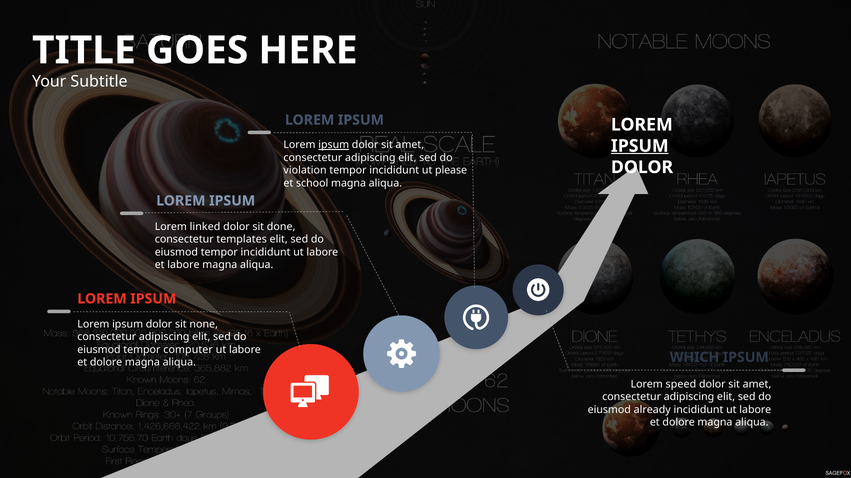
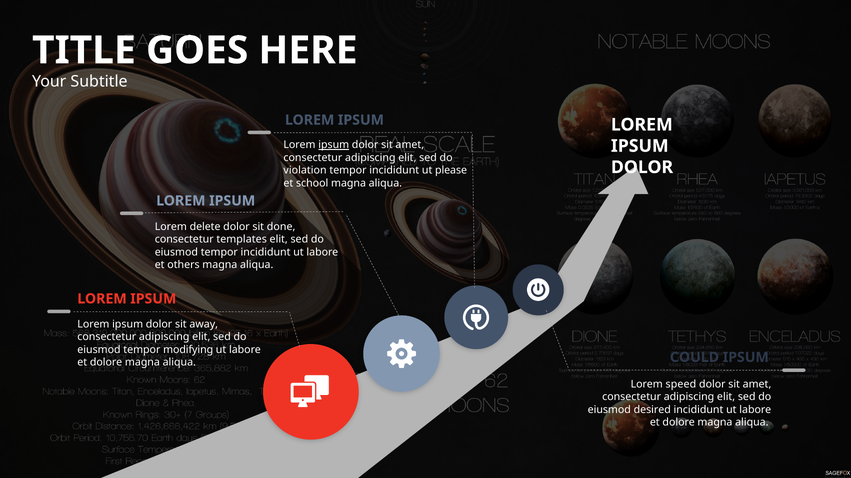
IPSUM underline: present -> none (640, 146)
linked: linked -> delete (205, 227)
et labore: labore -> others (183, 265)
none: none -> away (204, 325)
computer: computer -> modifying (188, 350)
WHICH: WHICH -> COULD (694, 358)
already: already -> desired (652, 410)
